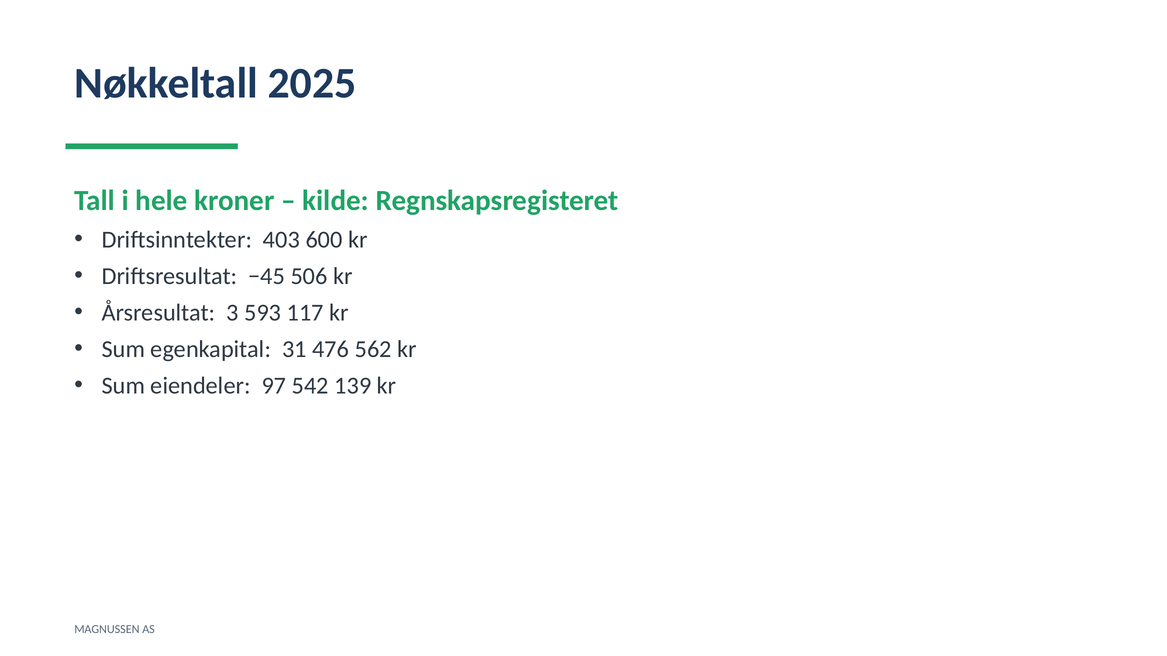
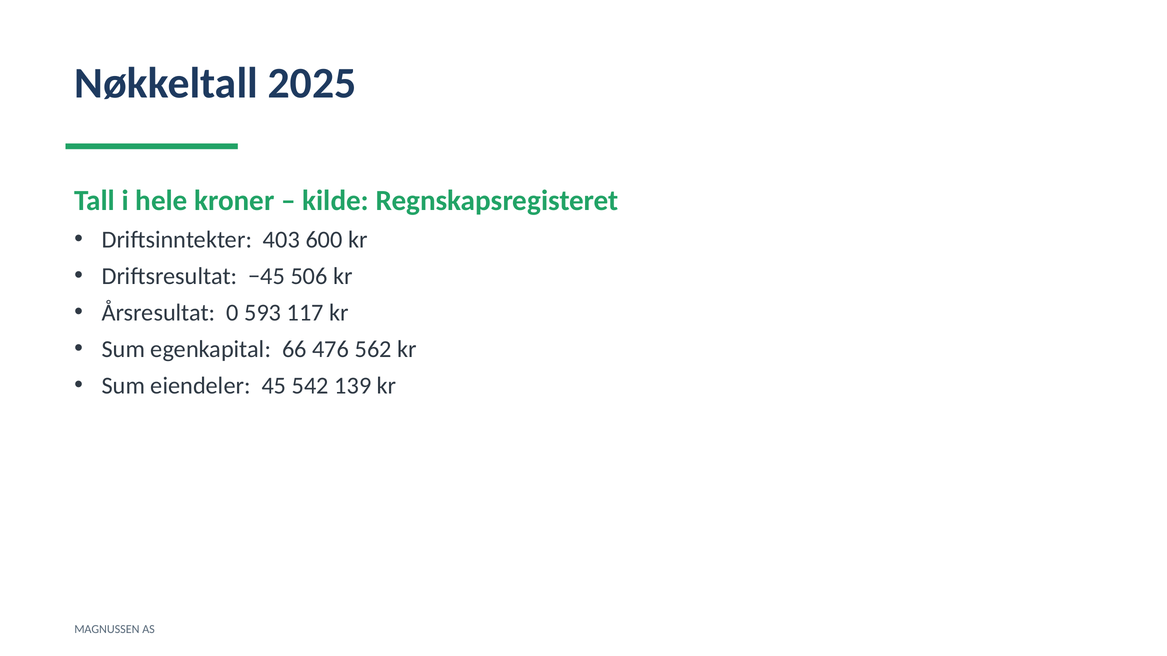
3: 3 -> 0 (233, 313)
31: 31 -> 66 (294, 349)
97: 97 -> 45 (274, 386)
